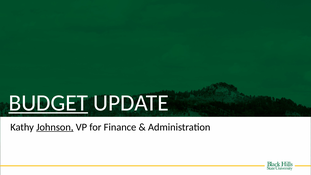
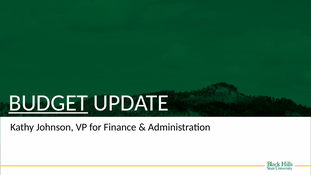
Johnson underline: present -> none (55, 127)
